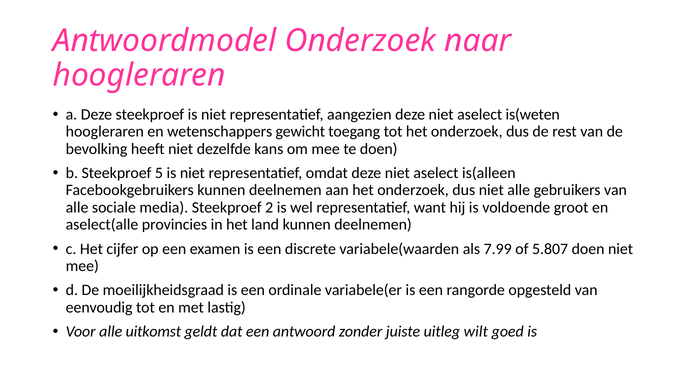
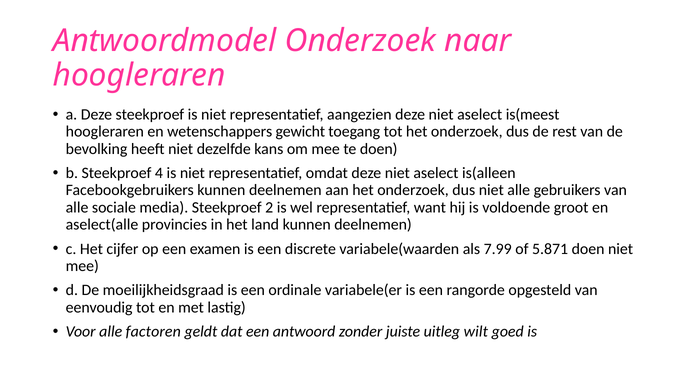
is(weten: is(weten -> is(meest (533, 115)
5: 5 -> 4 (159, 173)
5.807: 5.807 -> 5.871 (550, 249)
uitkomst: uitkomst -> factoren (153, 332)
